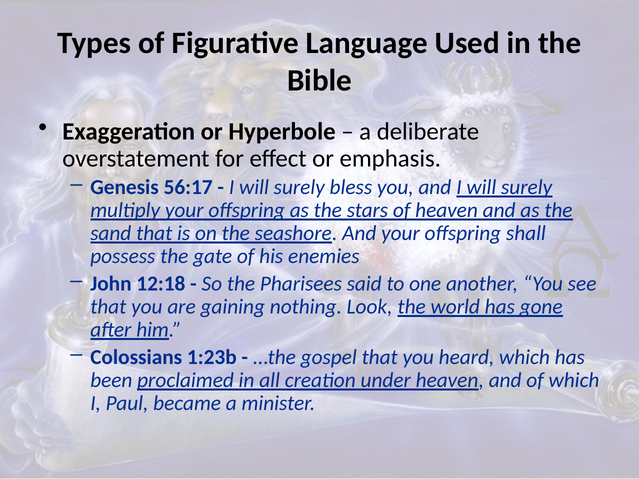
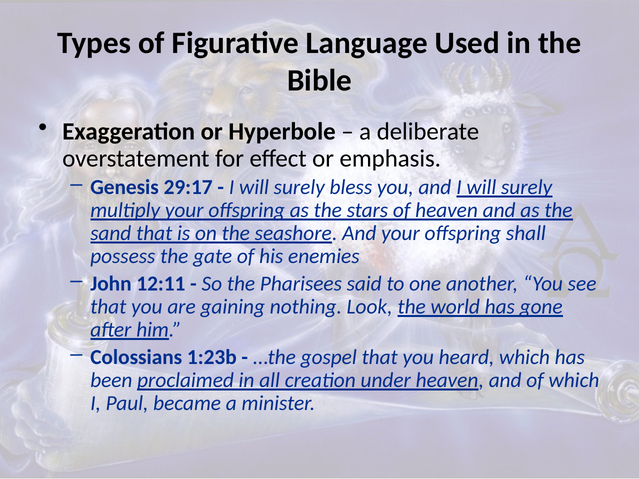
56:17: 56:17 -> 29:17 (188, 187)
12:18: 12:18 -> 12:11 (161, 284)
